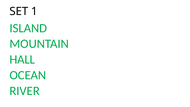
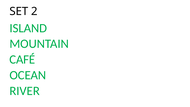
1: 1 -> 2 (34, 11)
HALL: HALL -> CAFÉ (22, 59)
